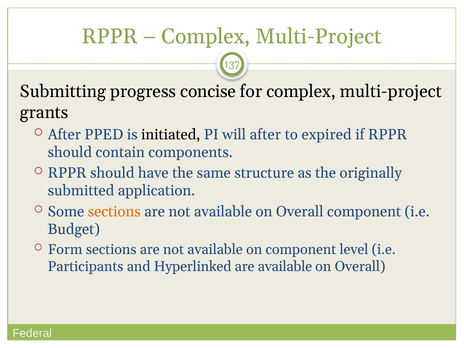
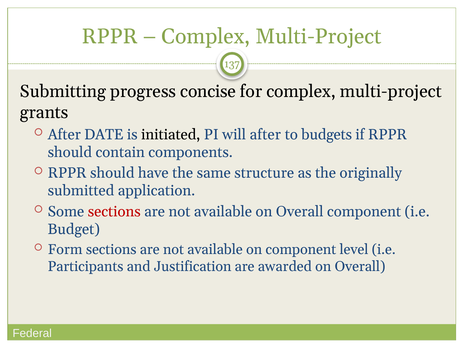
PPED: PPED -> DATE (104, 134)
expired: expired -> budgets (327, 134)
sections colour: orange -> red (114, 212)
Hyperlinked: Hyperlinked -> Justification (193, 266)
are available: available -> awarded (285, 266)
